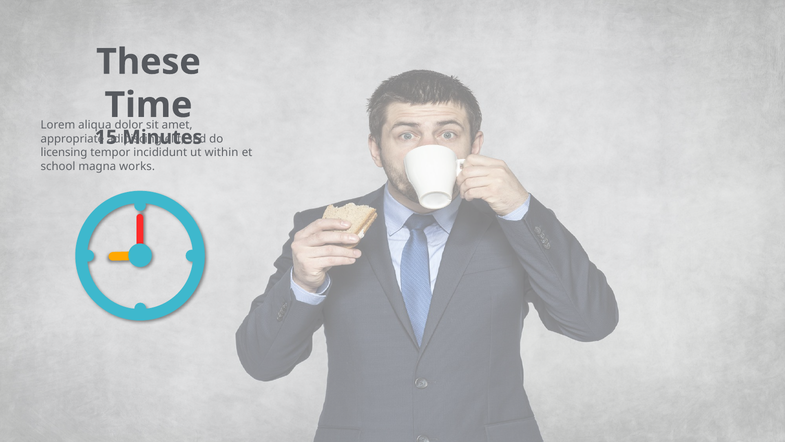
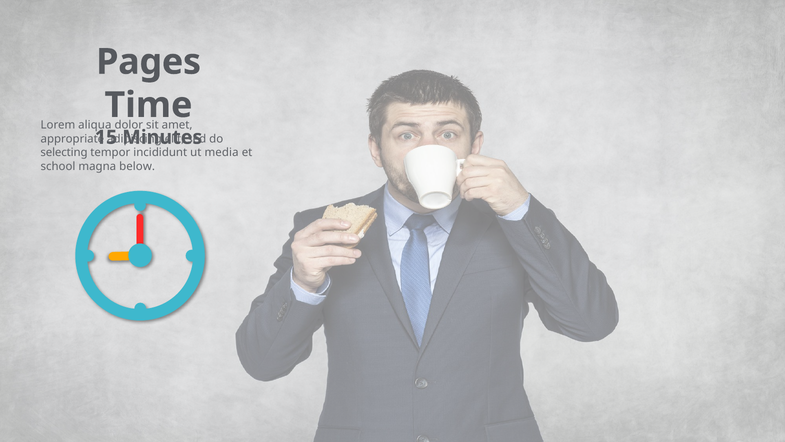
These: These -> Pages (149, 62)
licensing: licensing -> selecting (64, 152)
within: within -> media (222, 152)
works: works -> below (137, 166)
